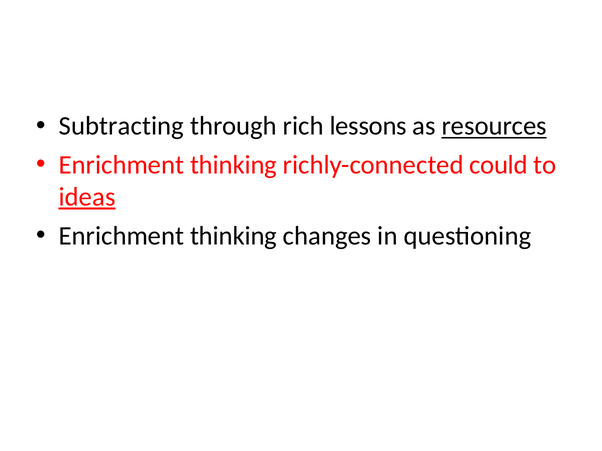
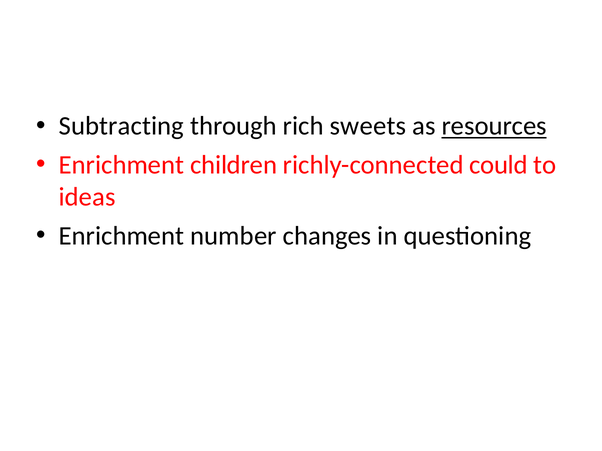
lessons: lessons -> sweets (368, 126)
thinking: thinking -> children (234, 165)
ideas underline: present -> none (87, 197)
thinking: thinking -> number (233, 236)
